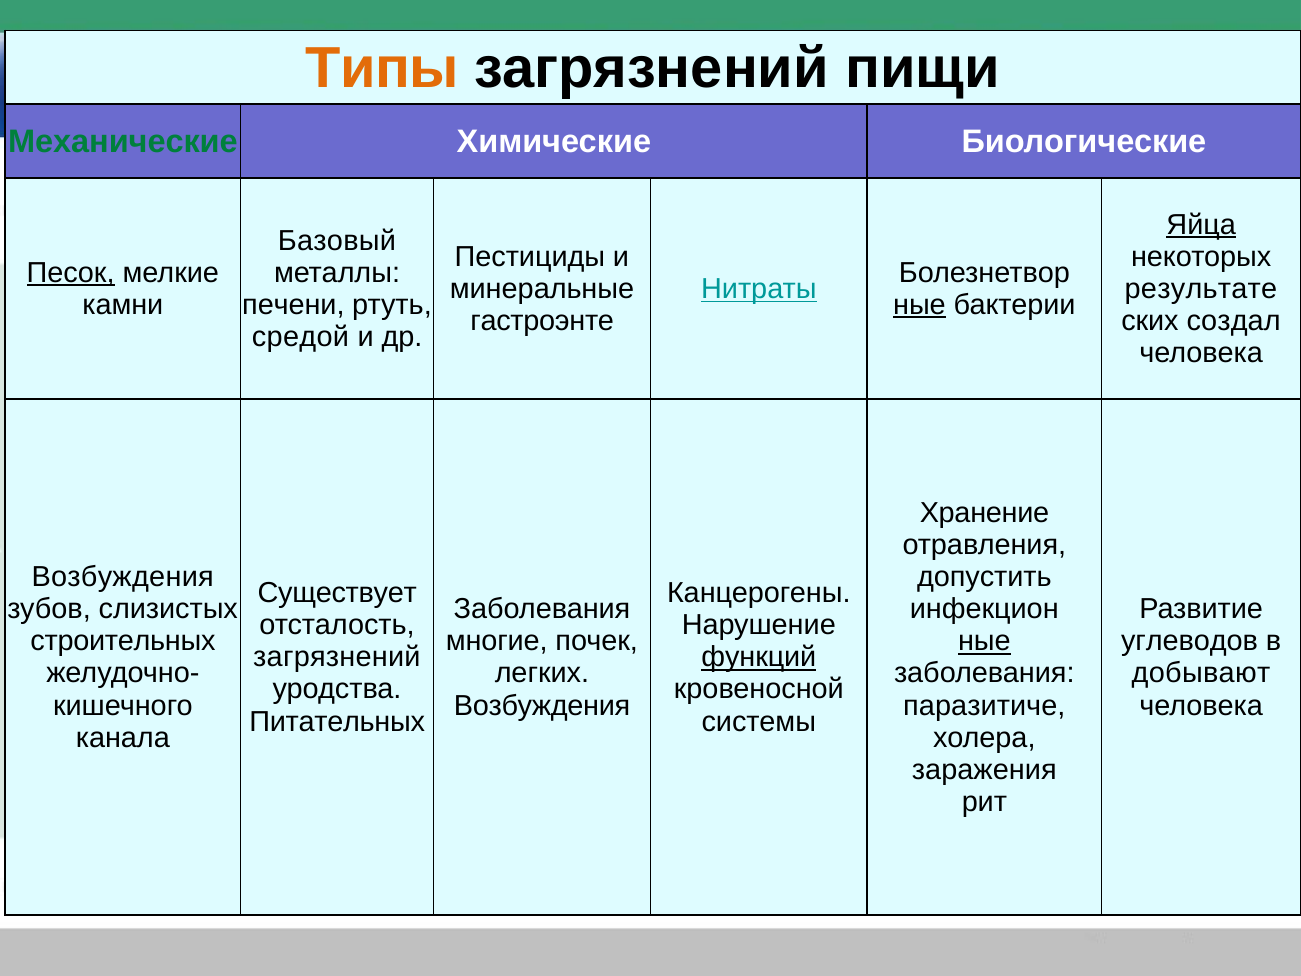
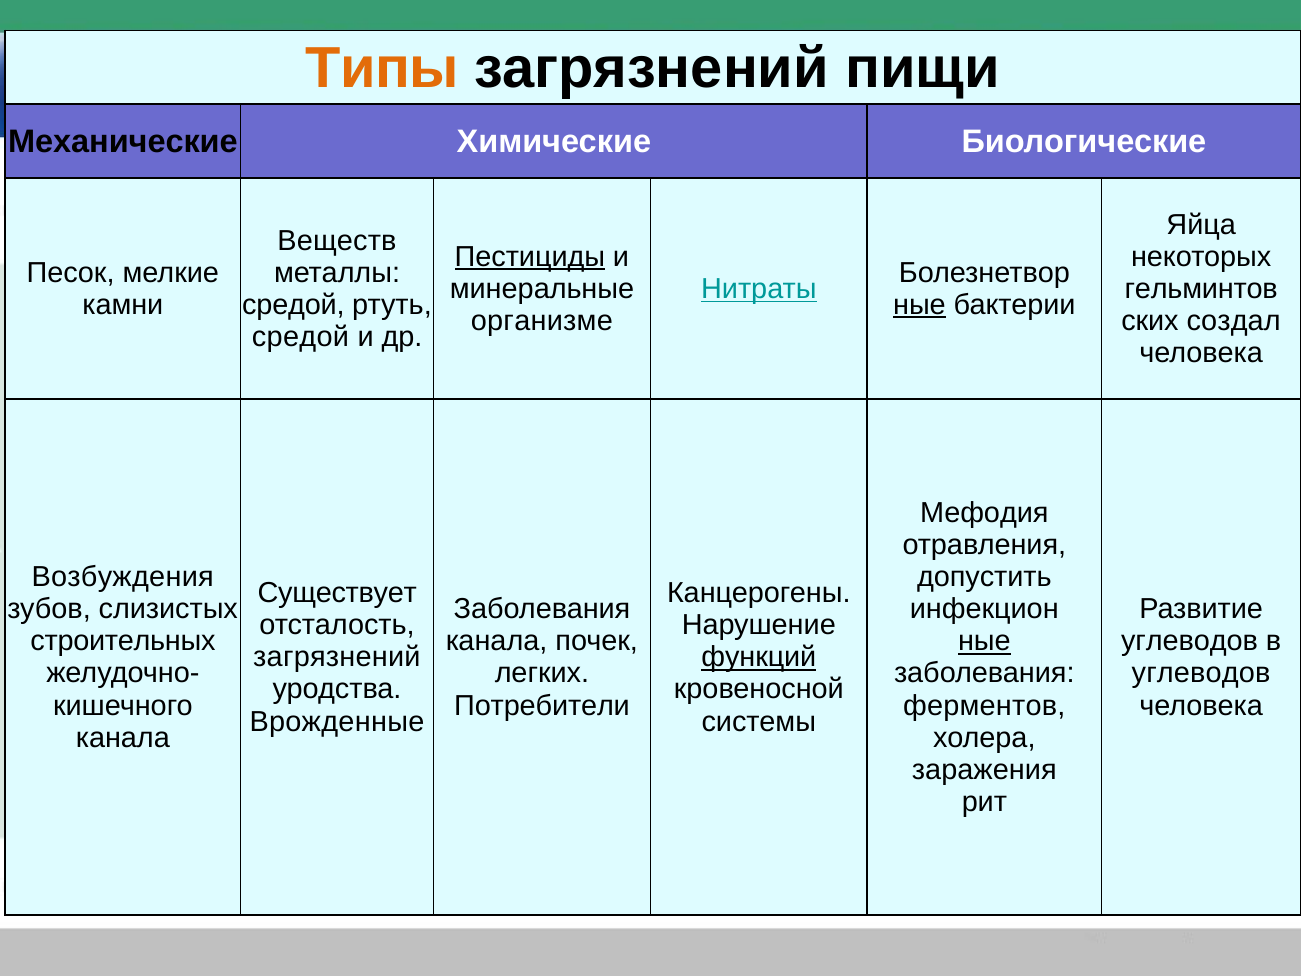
Механические colour: green -> black (123, 141)
Яйца underline: present -> none (1201, 224)
Базовый: Базовый -> Веществ (337, 241)
Пестициды underline: none -> present (530, 257)
Песок underline: present -> none (71, 273)
результате: результате -> гельминтов (1201, 289)
печени: печени -> средой (293, 305)
гастроэнте: гастроэнте -> организме (542, 321)
Хранение: Хранение -> Мефодия (984, 513)
многие: многие -> канала (497, 641)
добывают: добывают -> углеводов (1201, 673)
Возбуждения: Возбуждения -> Потребители (542, 705)
паразитиче: паразитиче -> ферментов (984, 705)
Питательных: Питательных -> Врожденные (337, 721)
